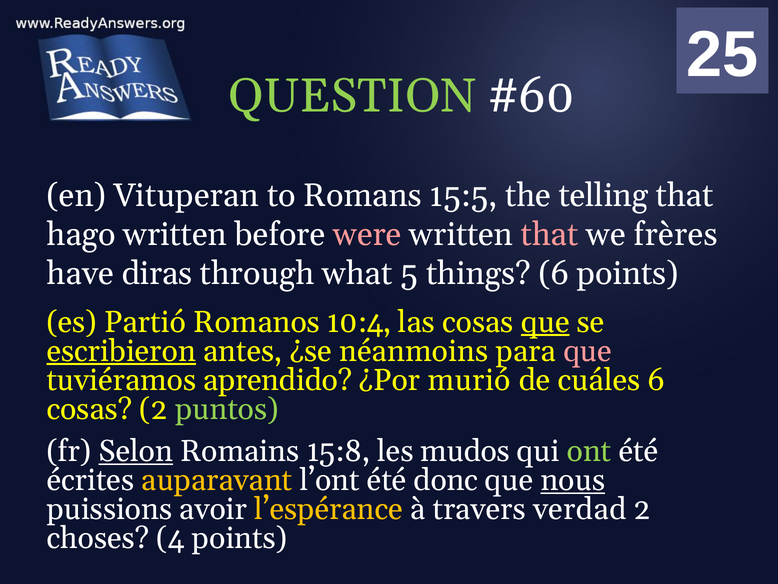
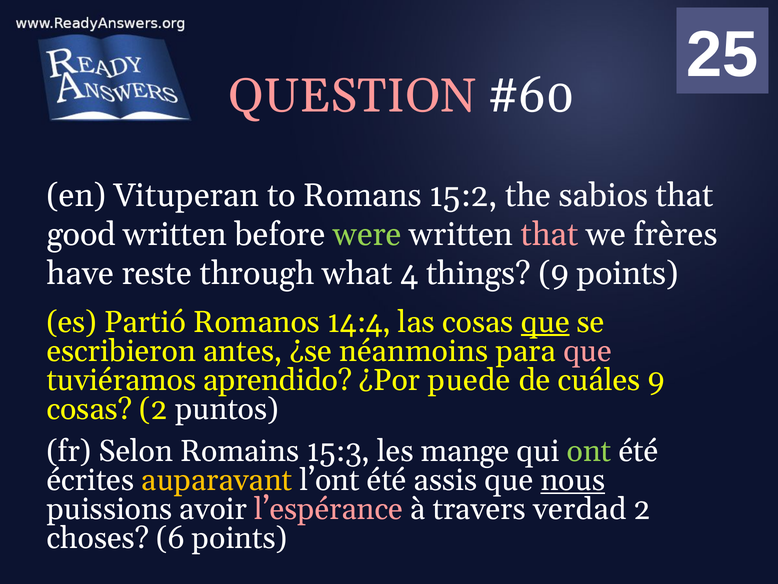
QUESTION colour: light green -> pink (353, 96)
15:5: 15:5 -> 15:2 (464, 195)
telling: telling -> sabios (603, 195)
hago: hago -> good (81, 234)
were colour: pink -> light green (367, 234)
diras: diras -> reste (157, 273)
5: 5 -> 4 (409, 273)
things 6: 6 -> 9 (554, 273)
10:4: 10:4 -> 14:4 (359, 322)
escribieron underline: present -> none (121, 351)
murió: murió -> puede (469, 380)
cuáles 6: 6 -> 9 (656, 380)
puntos colour: light green -> white (227, 409)
Selon underline: present -> none (136, 451)
15:8: 15:8 -> 15:3 (338, 451)
mudos: mudos -> mange (465, 451)
donc: donc -> assis (445, 480)
l’espérance colour: yellow -> pink (329, 509)
4: 4 -> 6 (171, 538)
